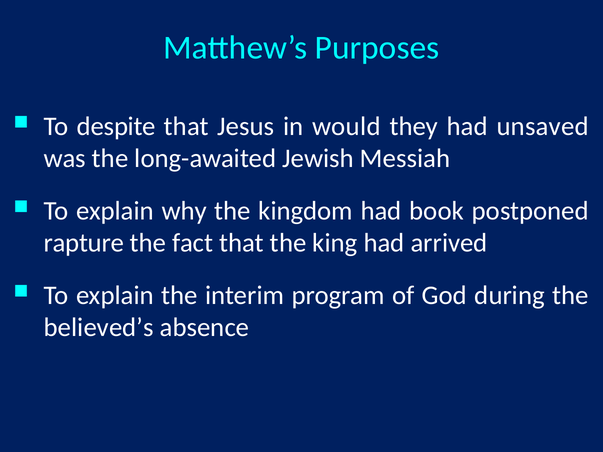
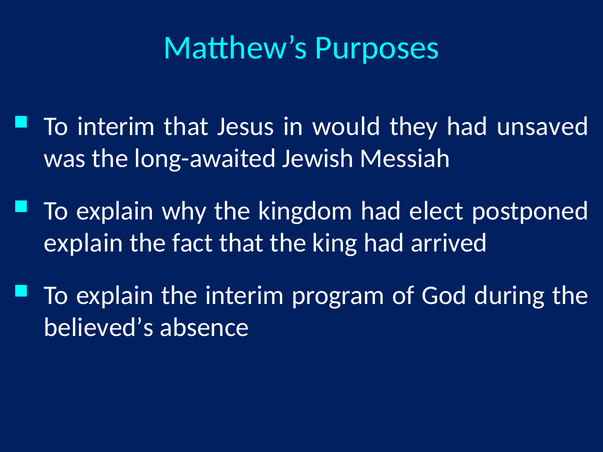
To despite: despite -> interim (116, 126)
book: book -> elect (437, 211)
rapture: rapture -> explain (84, 243)
